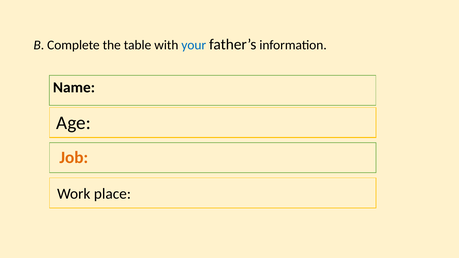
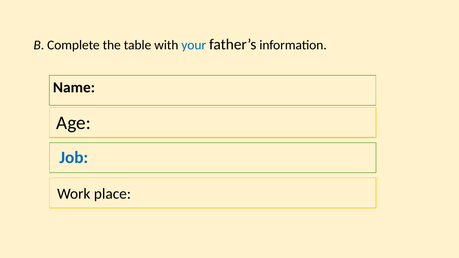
Job colour: orange -> blue (74, 158)
